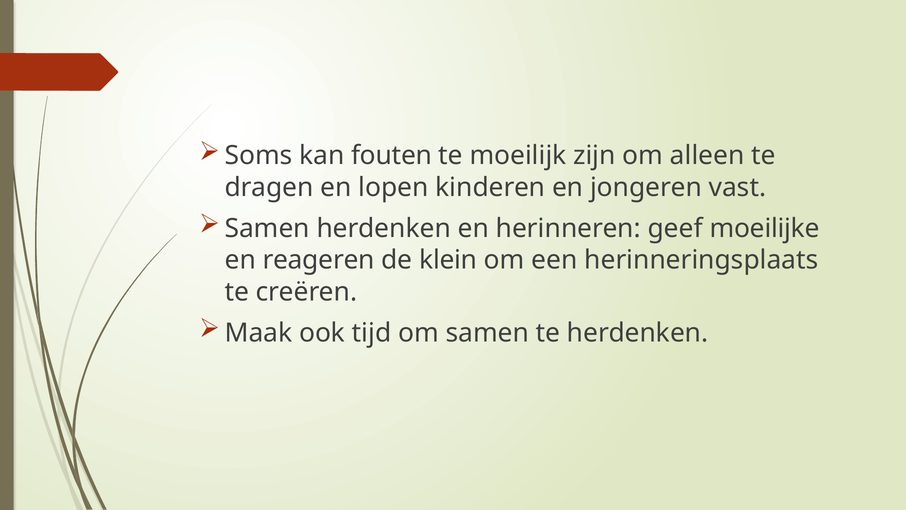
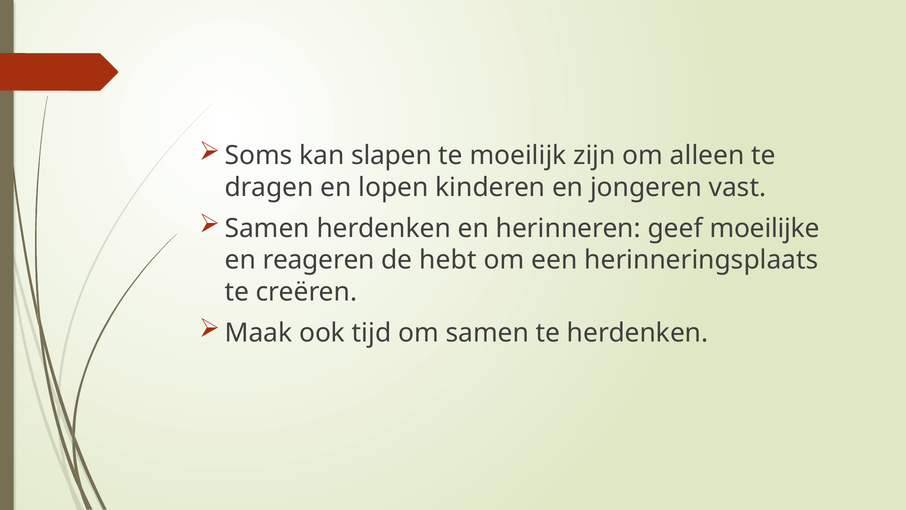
fouten: fouten -> slapen (392, 156)
klein: klein -> hebt (448, 260)
